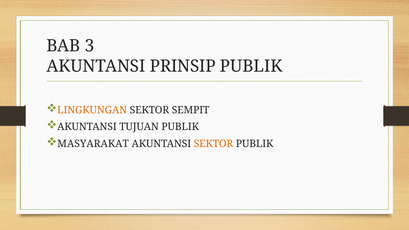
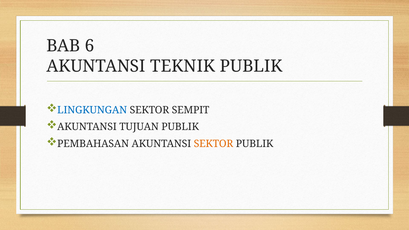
3: 3 -> 6 (90, 46)
PRINSIP: PRINSIP -> TEKNIK (183, 66)
LINGKUNGAN colour: orange -> blue (92, 110)
MASYARAKAT: MASYARAKAT -> PEMBAHASAN (93, 144)
